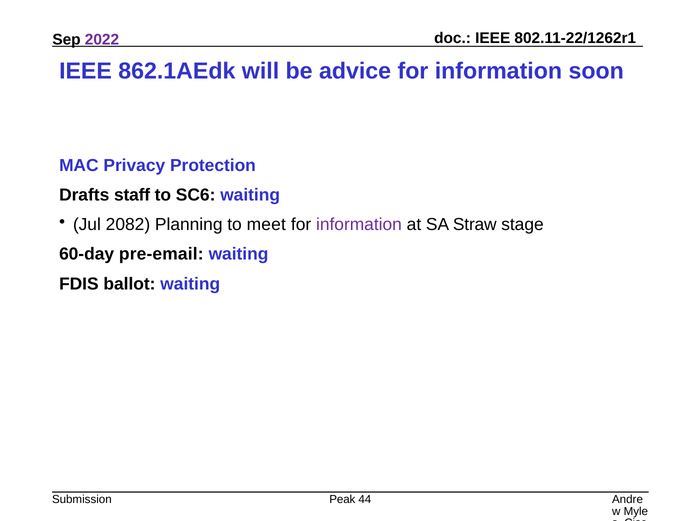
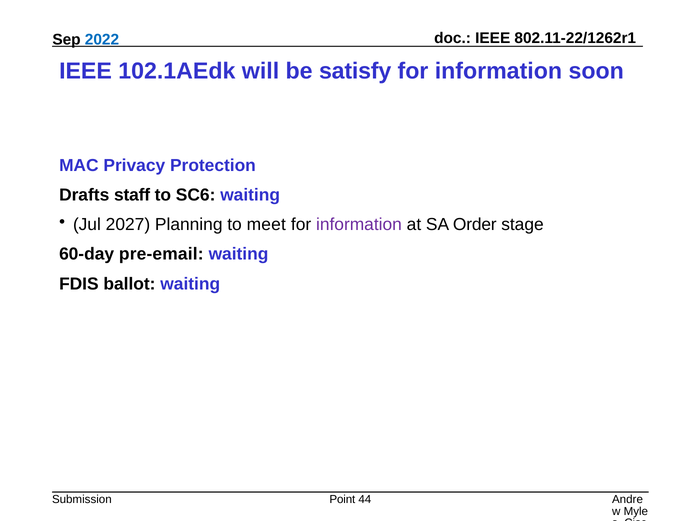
2022 colour: purple -> blue (102, 39)
862.1AEdk: 862.1AEdk -> 102.1AEdk (177, 71)
advice: advice -> satisfy (355, 71)
2082: 2082 -> 2027 (128, 225)
Straw: Straw -> Order (475, 225)
Peak: Peak -> Point (342, 500)
